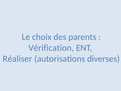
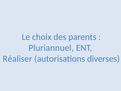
Vérification: Vérification -> Pluriannuel (51, 48)
